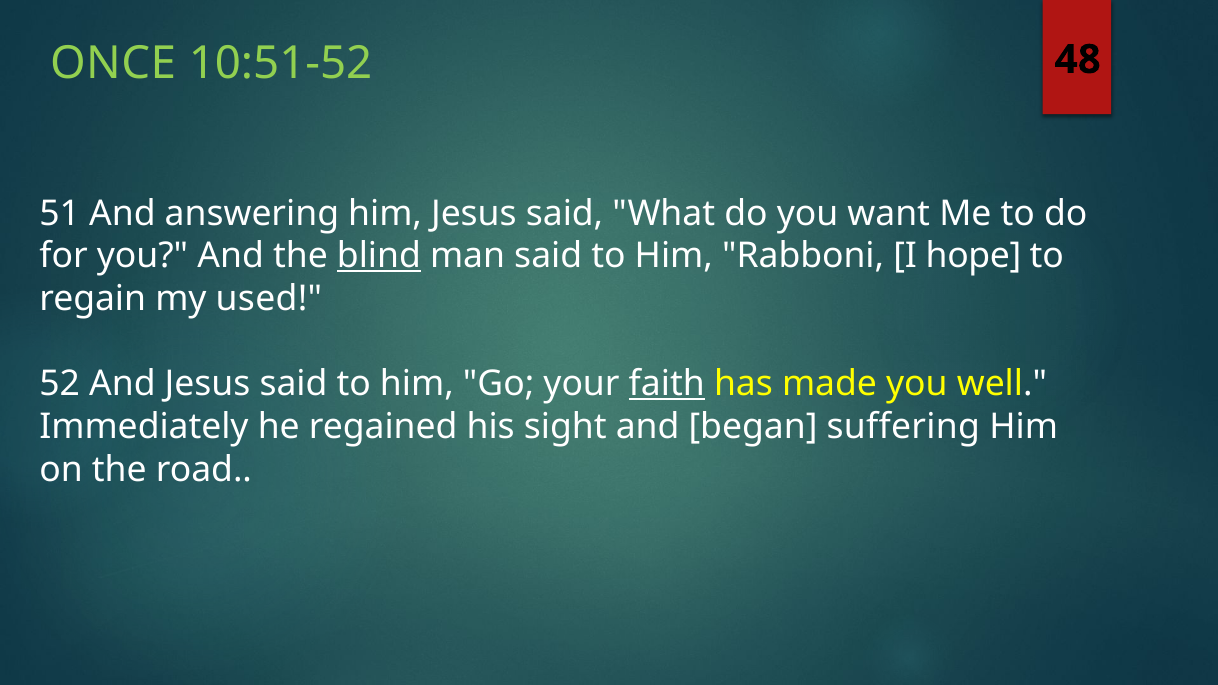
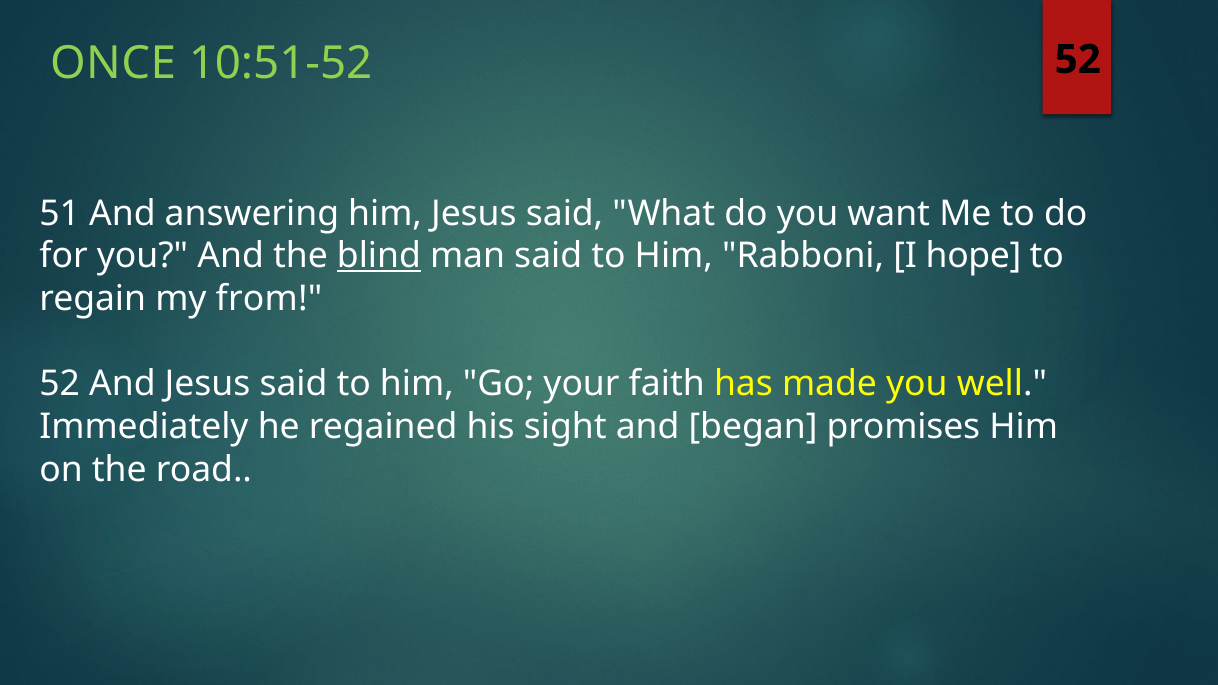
10:51-52 48: 48 -> 52 (1078, 60)
used: used -> from (269, 299)
faith underline: present -> none (667, 384)
suffering: suffering -> promises (903, 427)
